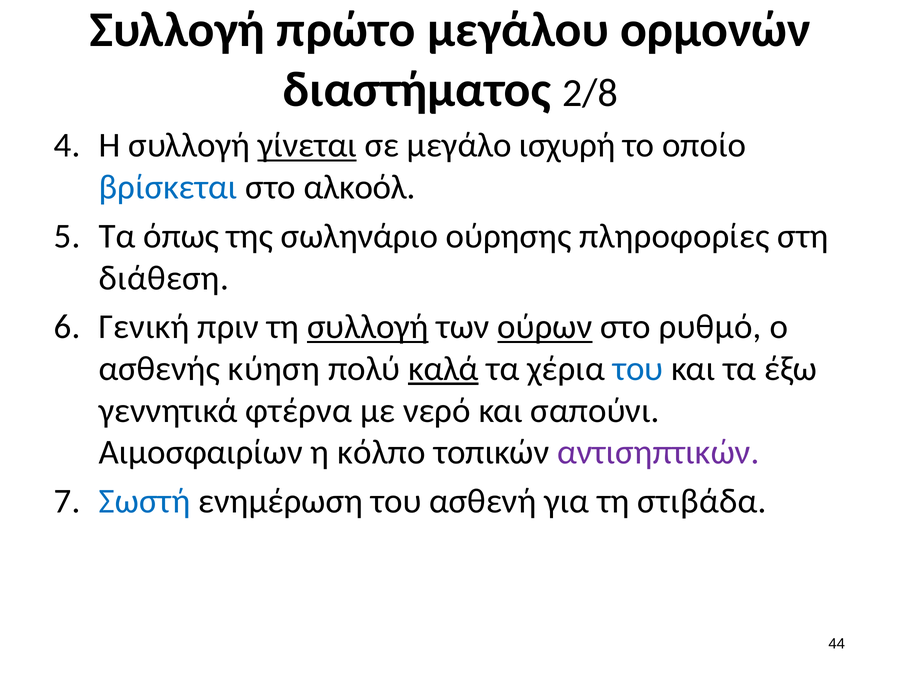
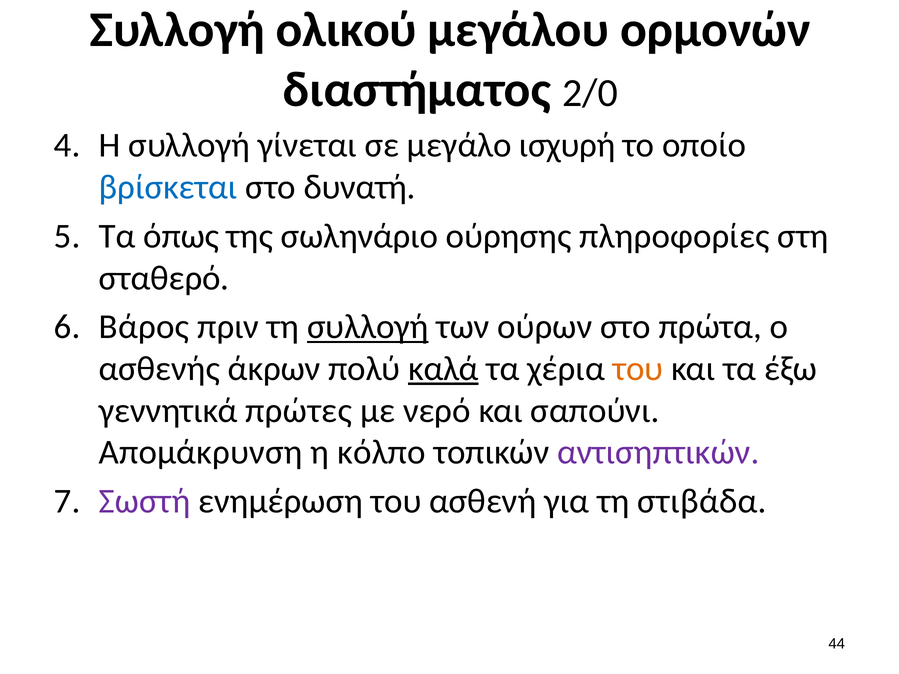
πρώτο: πρώτο -> ολικού (346, 30)
2/8: 2/8 -> 2/0 (590, 93)
γίνεται underline: present -> none (307, 146)
αλκοόλ: αλκοόλ -> δυνατή (360, 187)
διάθεση: διάθεση -> σταθερό (164, 278)
Γενική: Γενική -> Βάρος (144, 327)
ούρων underline: present -> none (545, 327)
ρυθμό: ρυθμό -> πρώτα (710, 327)
κύηση: κύηση -> άκρων (274, 369)
του colour: blue -> orange (638, 369)
φτέρνα: φτέρνα -> πρώτες (299, 411)
Αιμοσφαιρίων: Αιμοσφαιρίων -> Απομάκρυνση (201, 453)
Σωστή colour: blue -> purple (145, 501)
